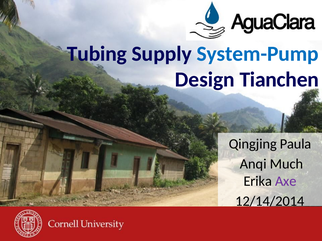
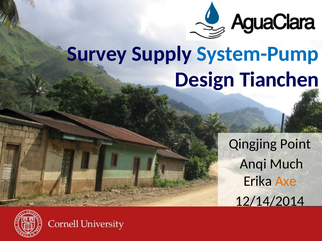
Tubing: Tubing -> Survey (97, 54)
Paula: Paula -> Point (296, 144)
Axe colour: purple -> orange (286, 182)
